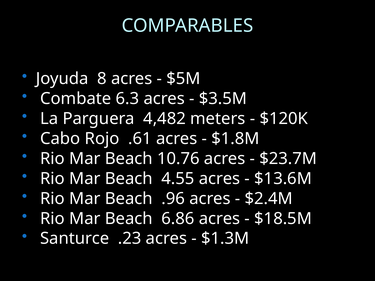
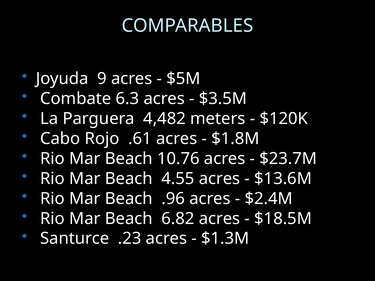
8: 8 -> 9 (102, 79)
6.86: 6.86 -> 6.82 (178, 219)
